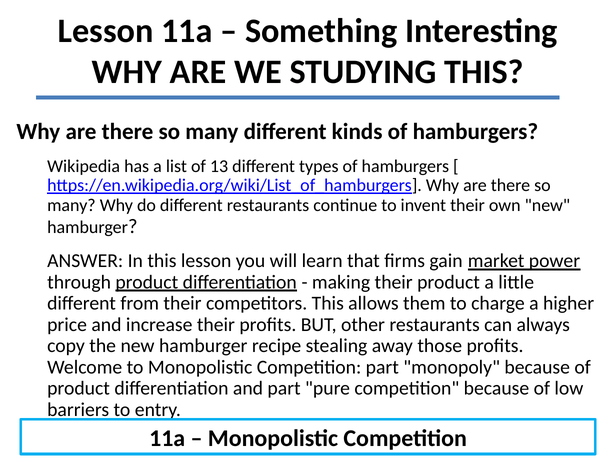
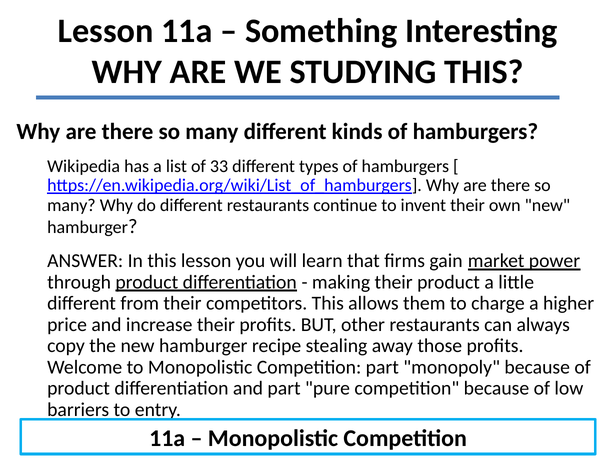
13: 13 -> 33 (219, 166)
